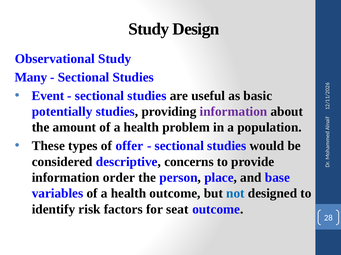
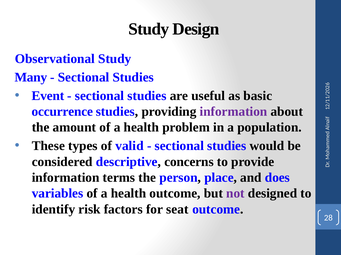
potentially: potentially -> occurrence (62, 112)
offer: offer -> valid (129, 146)
order: order -> terms (119, 178)
base: base -> does (277, 178)
not colour: blue -> purple (235, 194)
